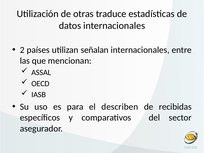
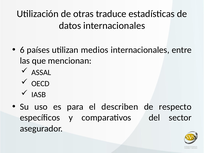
2: 2 -> 6 (22, 50)
señalan: señalan -> medios (95, 50)
recibidas: recibidas -> respecto (175, 107)
